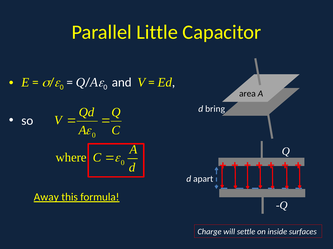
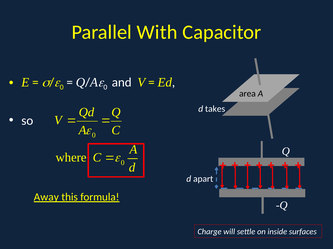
Little: Little -> With (157, 32)
bring: bring -> takes (215, 109)
